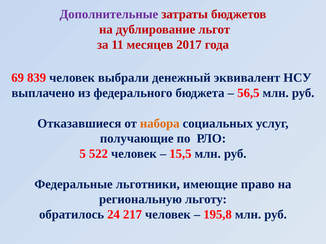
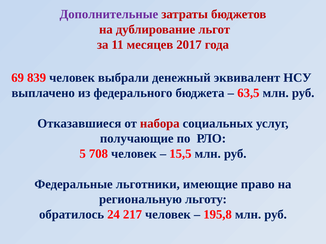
56,5: 56,5 -> 63,5 (248, 93)
набора colour: orange -> red (160, 124)
522: 522 -> 708 (98, 154)
